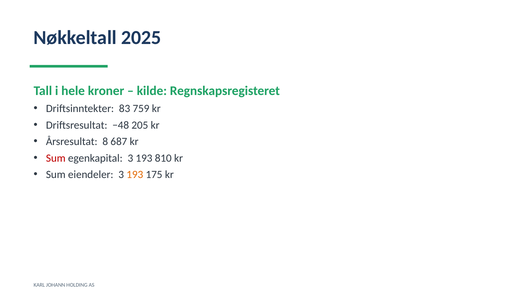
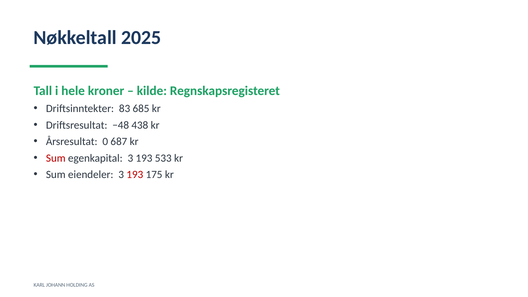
759: 759 -> 685 (141, 109)
205: 205 -> 438 (140, 125)
8: 8 -> 0 (105, 142)
810: 810 -> 533 (163, 158)
193 colour: orange -> red (135, 175)
